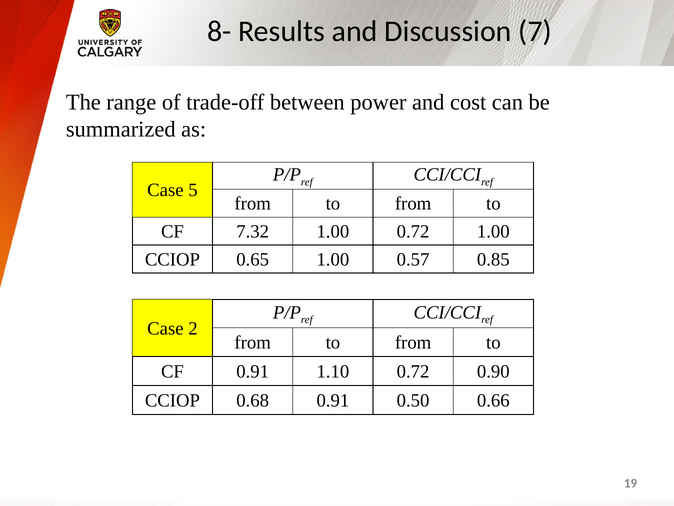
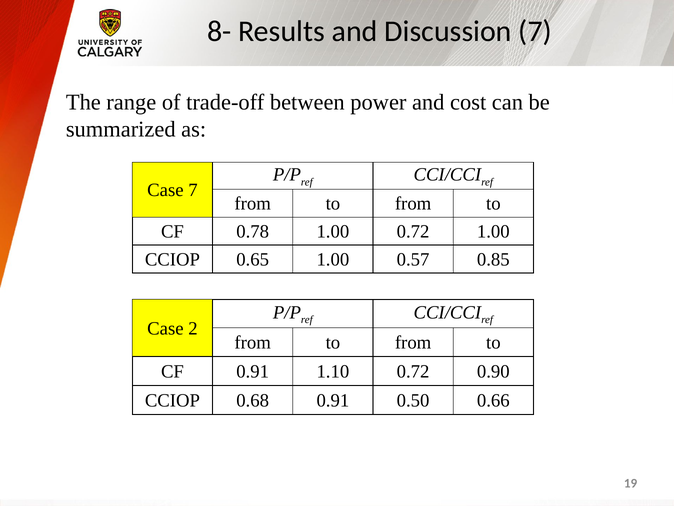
Case 5: 5 -> 7 (193, 190)
7.32: 7.32 -> 0.78 (253, 231)
